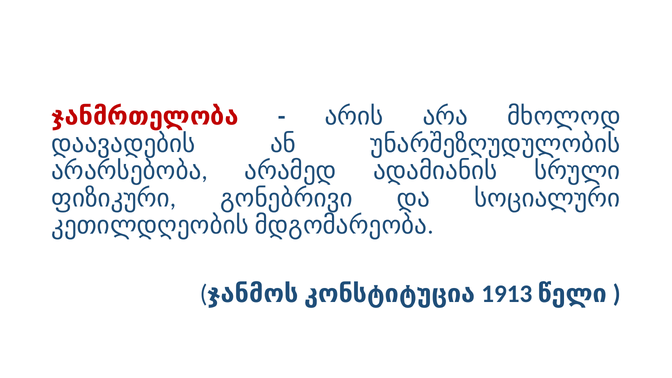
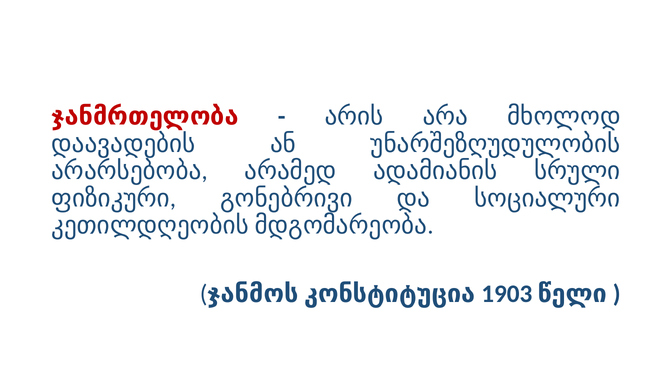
1913: 1913 -> 1903 (507, 294)
